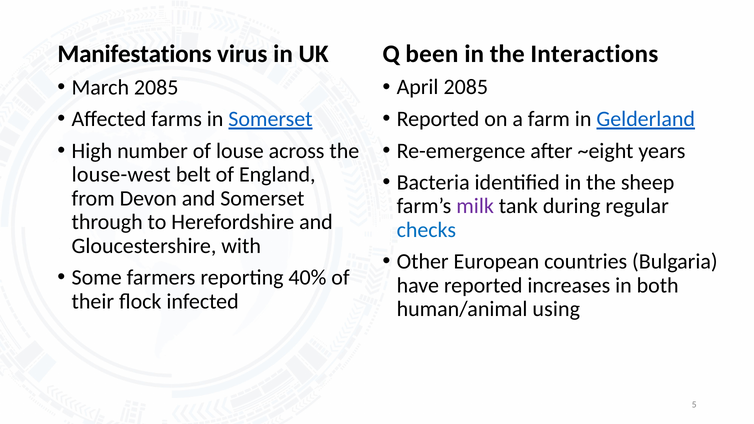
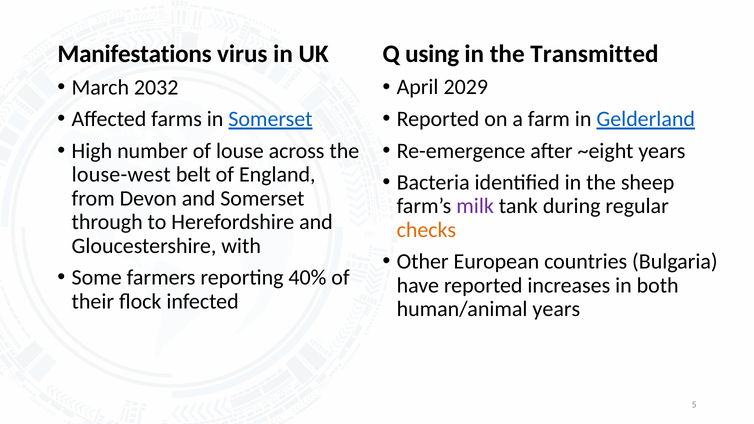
been: been -> using (432, 54)
Interactions: Interactions -> Transmitted (594, 54)
April 2085: 2085 -> 2029 (466, 87)
March 2085: 2085 -> 2032 (156, 87)
checks colour: blue -> orange (426, 230)
human/animal using: using -> years (556, 309)
